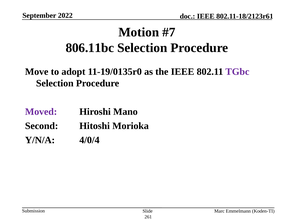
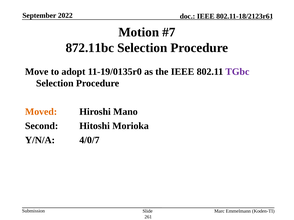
806.11bc: 806.11bc -> 872.11bc (90, 48)
Moved colour: purple -> orange (41, 112)
4/0/4: 4/0/4 -> 4/0/7 (89, 140)
